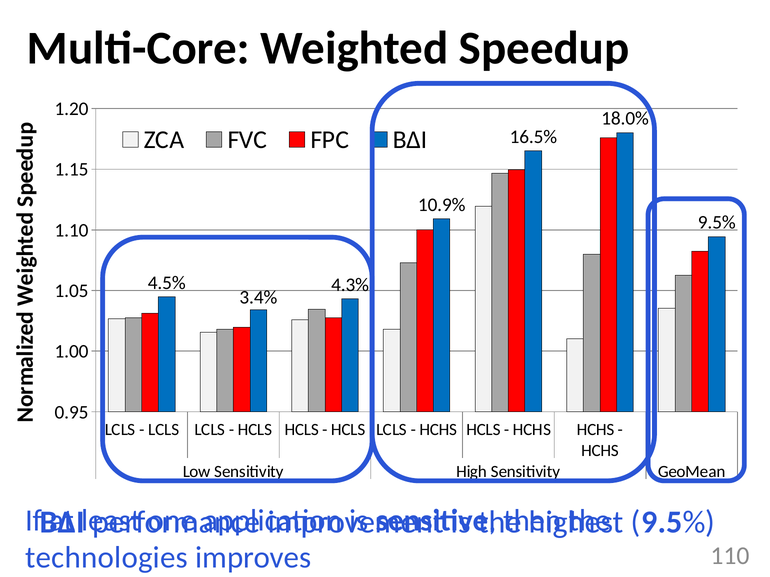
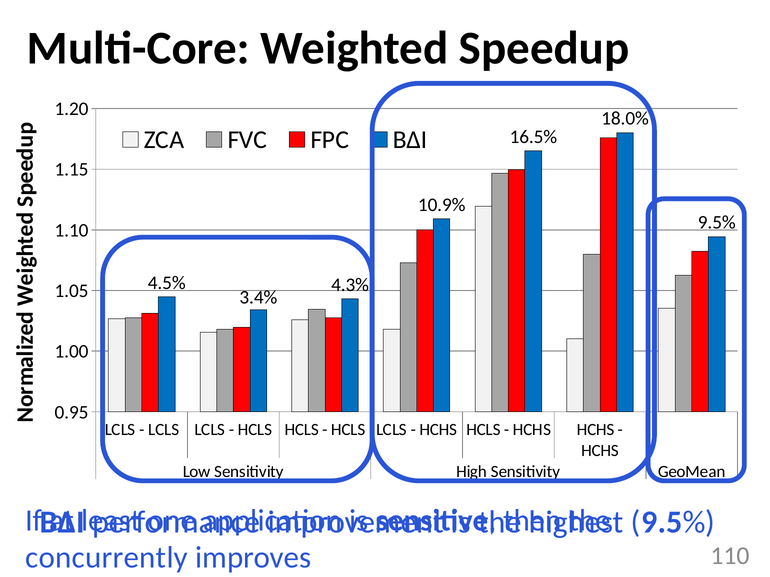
technologies: technologies -> concurrently (107, 558)
